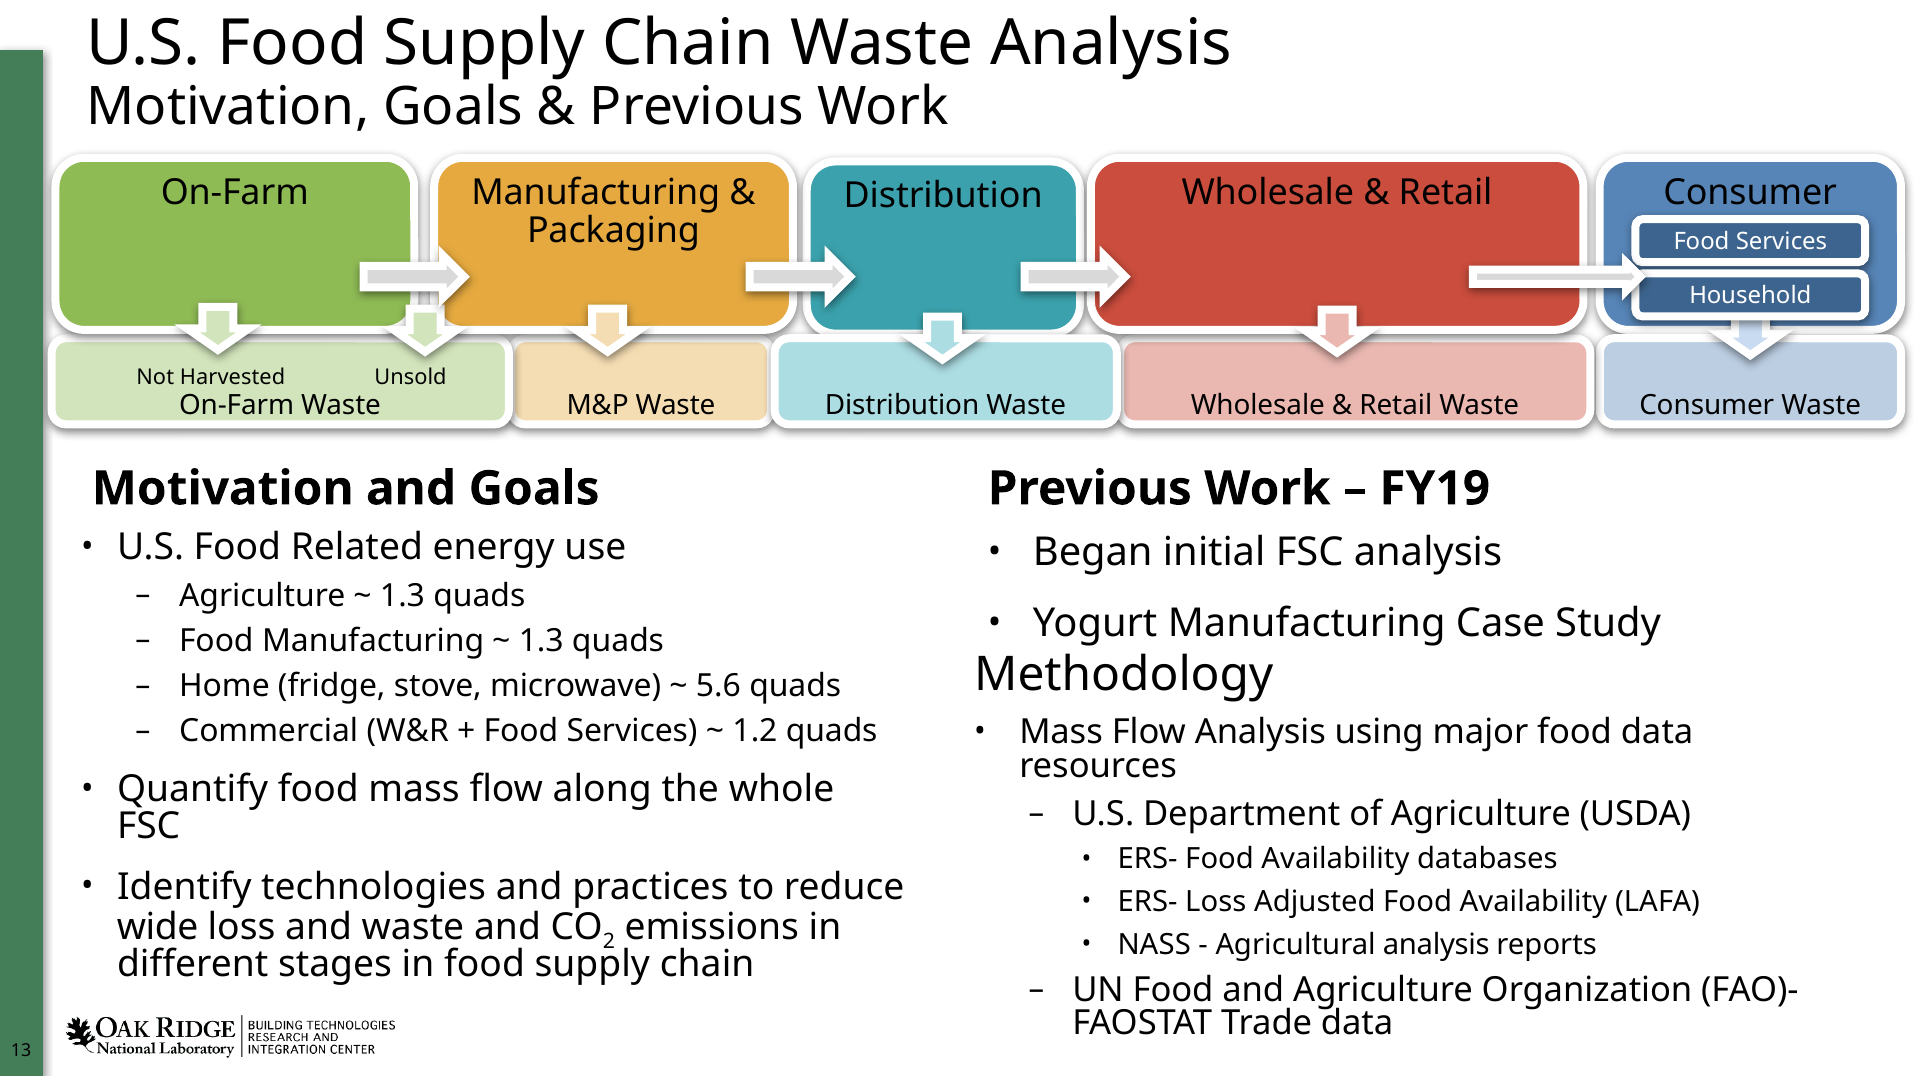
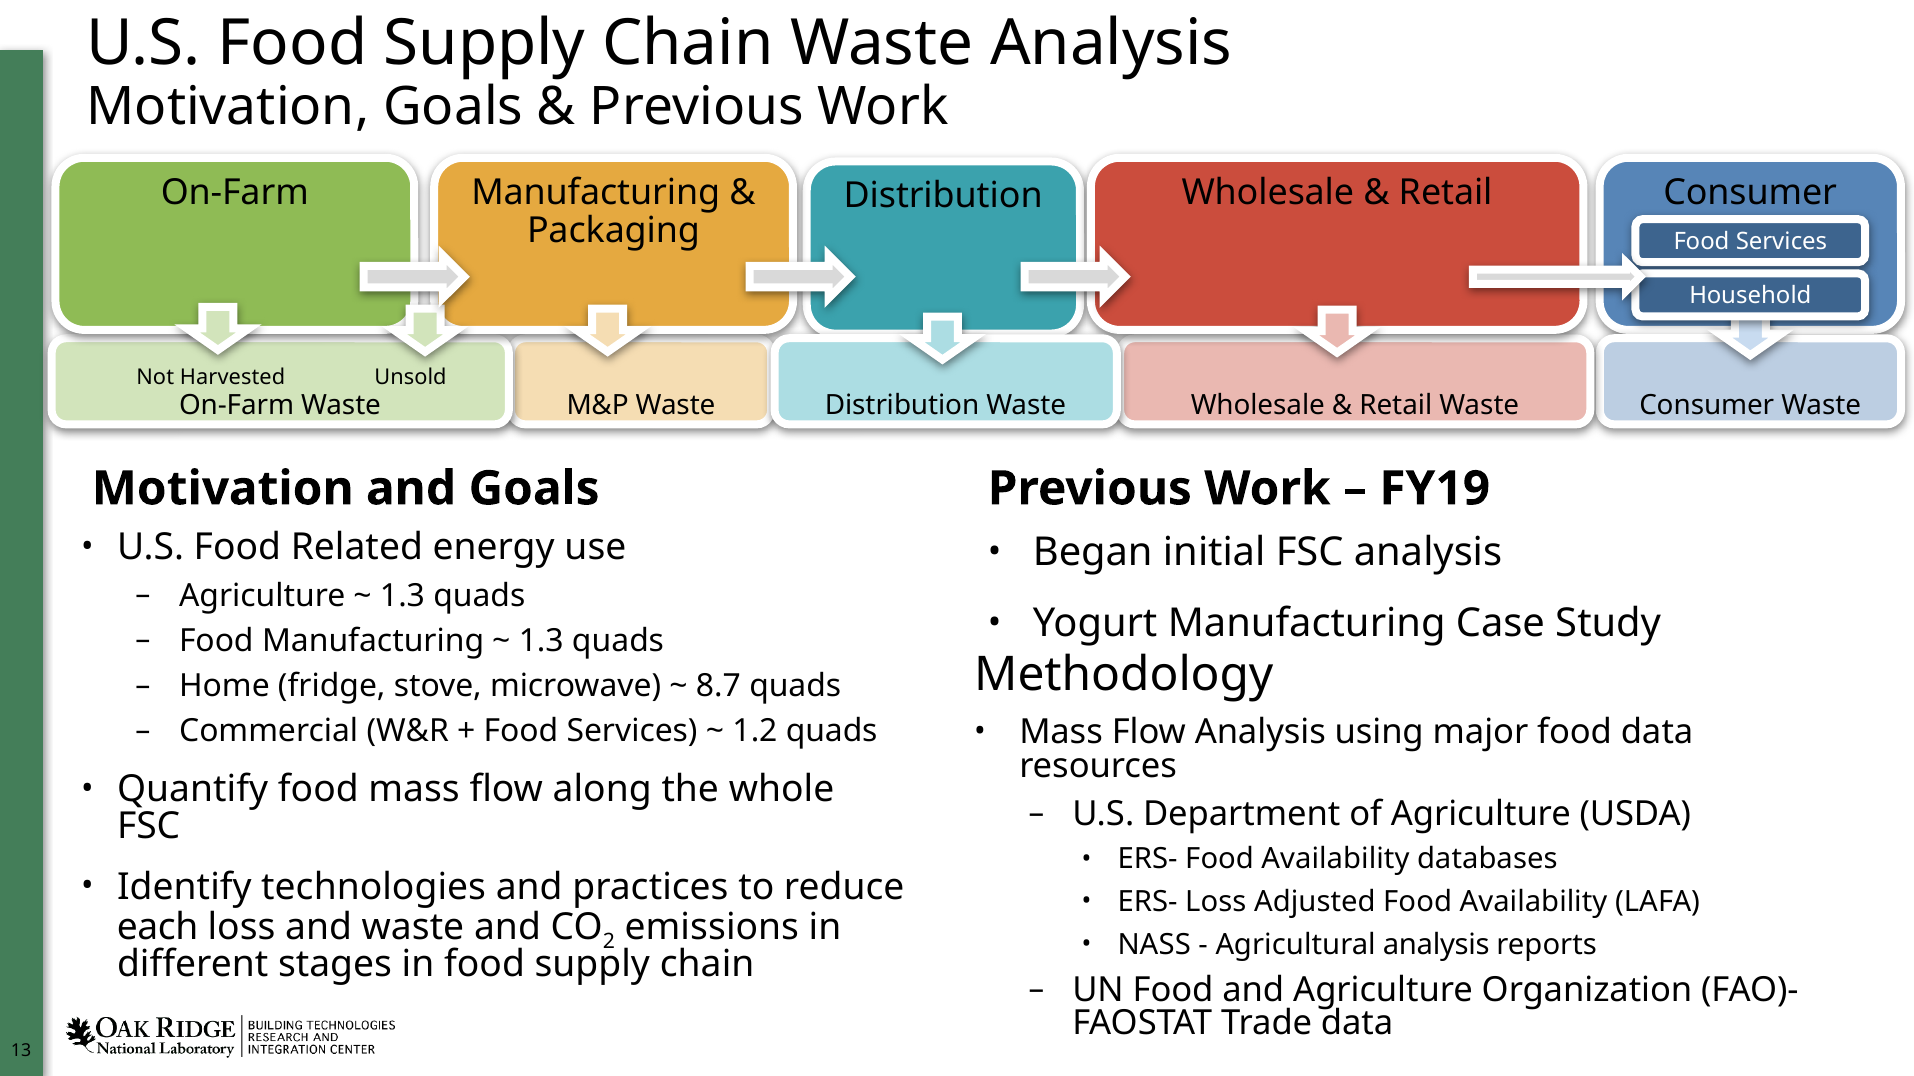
5.6: 5.6 -> 8.7 (718, 686)
wide: wide -> each (158, 928)
